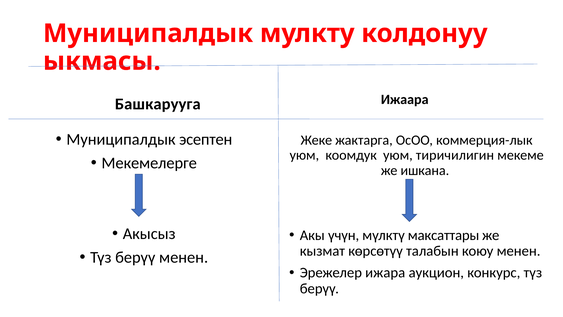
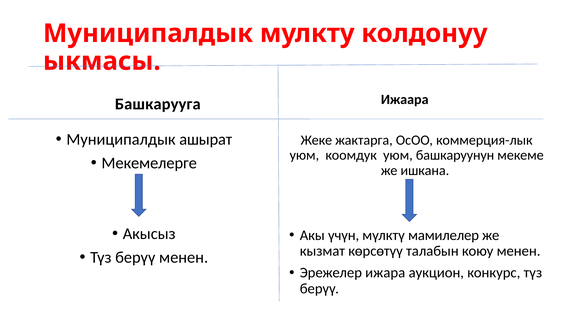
эсептен: эсептен -> ашырат (206, 139)
тиричилигин: тиричилигин -> башкаруунун (455, 155)
максаттары: максаттары -> мамилелер (444, 235)
